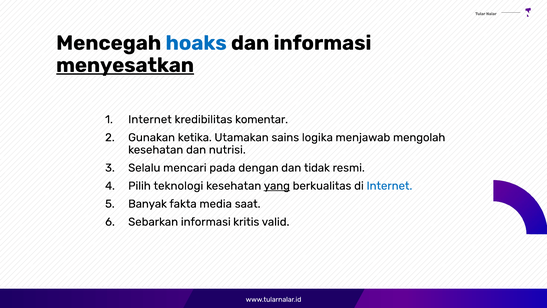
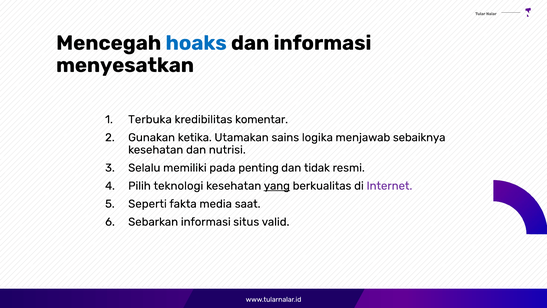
menyesatkan underline: present -> none (125, 65)
Internet: Internet -> Terbuka (150, 119)
mengolah: mengolah -> sebaiknya (419, 137)
mencari: mencari -> memiliki (185, 168)
dengan: dengan -> penting (259, 168)
Internet colour: blue -> purple (389, 186)
Banyak: Banyak -> Seperti (147, 204)
kritis: kritis -> situs (246, 222)
